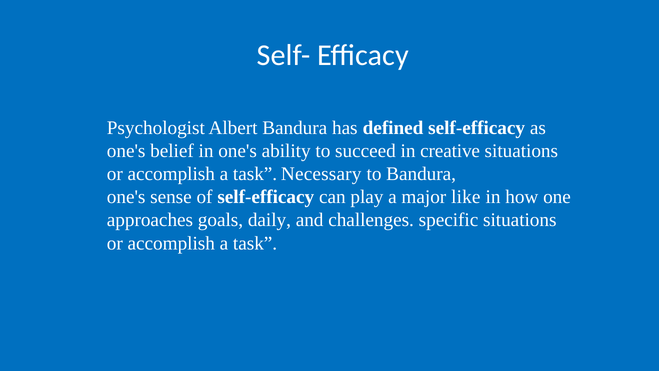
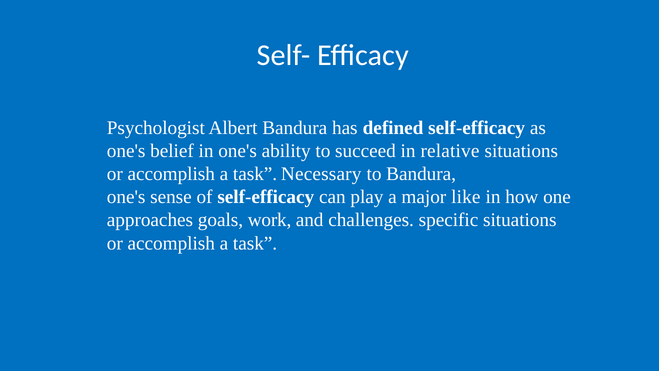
creative: creative -> relative (450, 151)
daily: daily -> work (270, 220)
